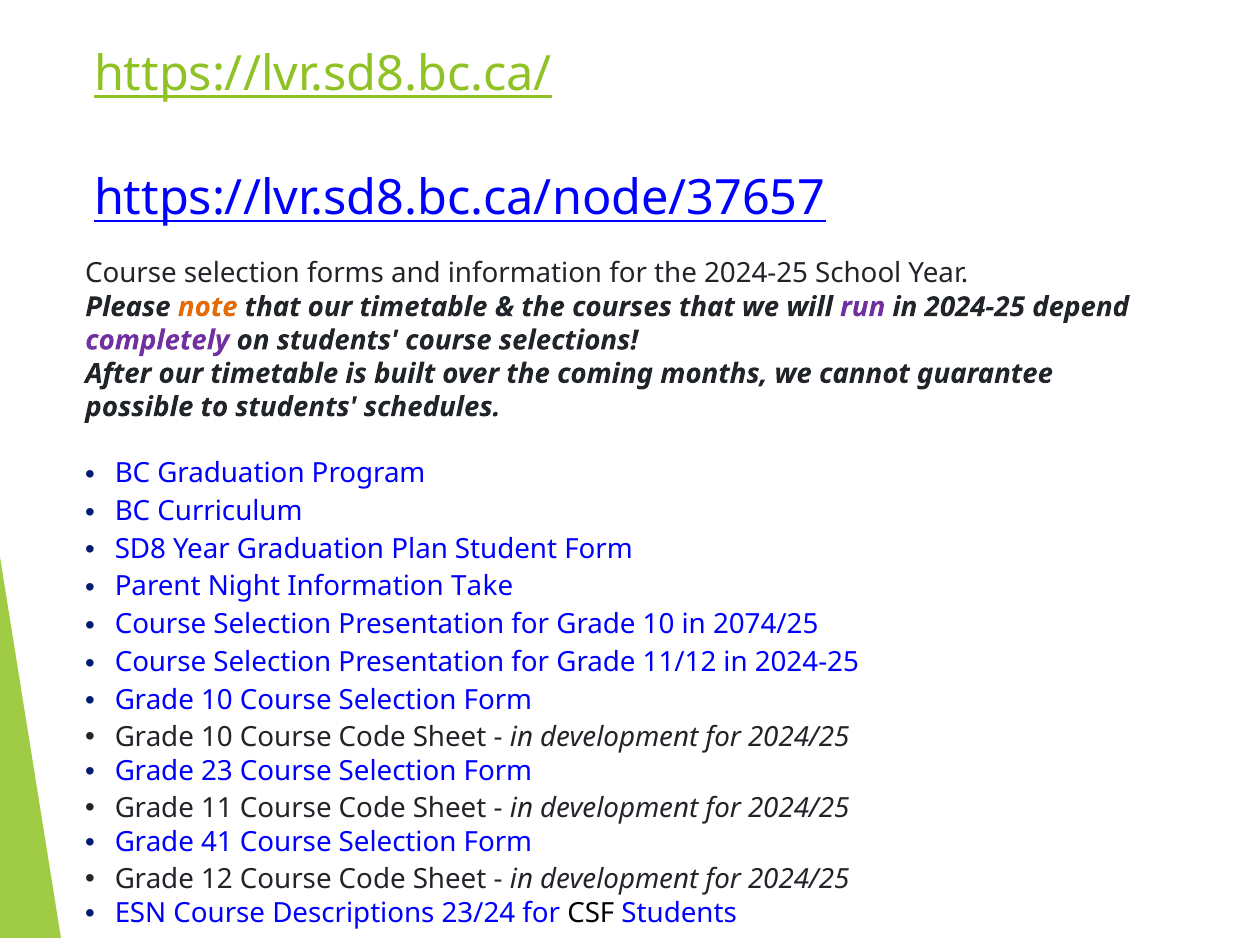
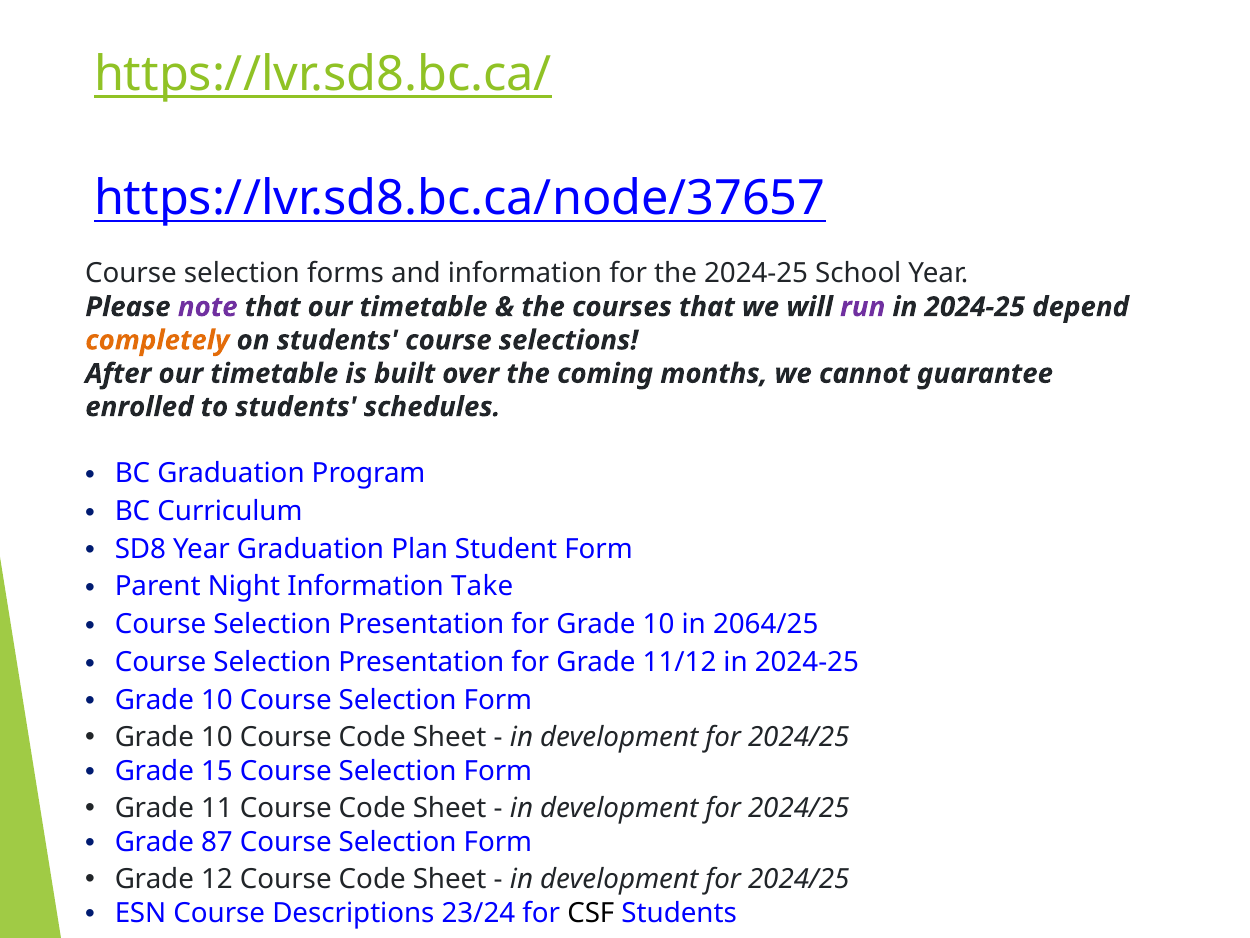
note colour: orange -> purple (208, 307)
completely colour: purple -> orange (157, 340)
possible: possible -> enrolled (139, 407)
2074/25: 2074/25 -> 2064/25 (766, 624)
23: 23 -> 15 (217, 771)
41: 41 -> 87 (217, 842)
